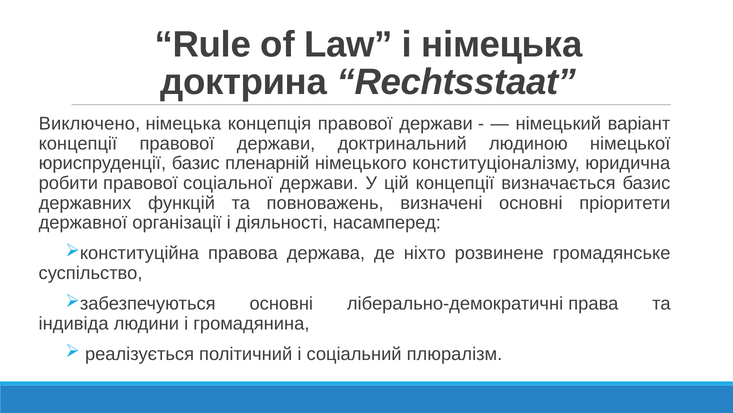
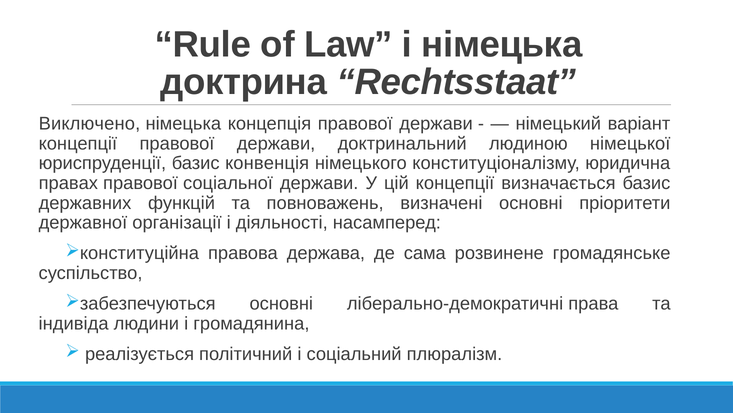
пленарній: пленарній -> конвенція (267, 163)
робити: робити -> правах (68, 183)
ніхто: ніхто -> сама (425, 253)
